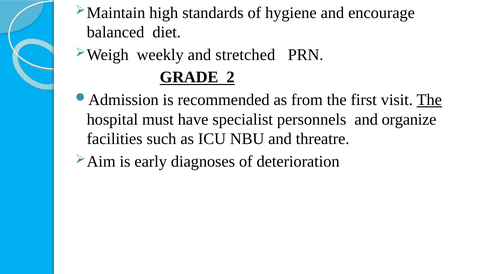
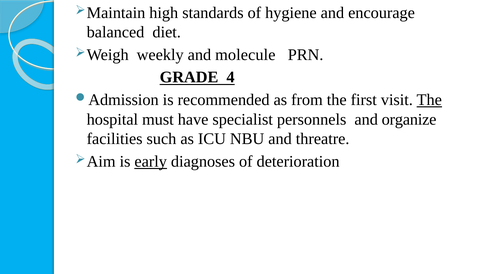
stretched: stretched -> molecule (245, 55)
2: 2 -> 4 (231, 77)
early underline: none -> present (151, 161)
